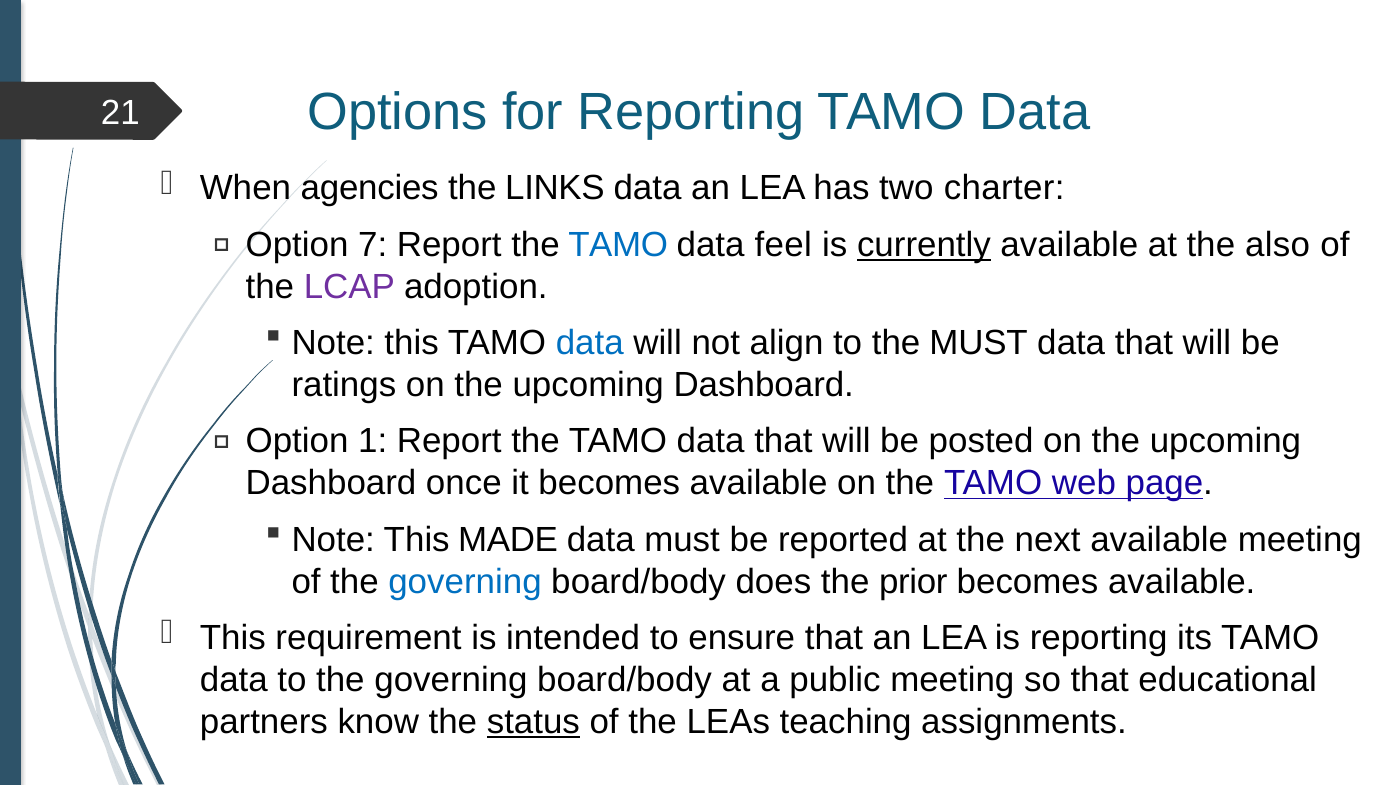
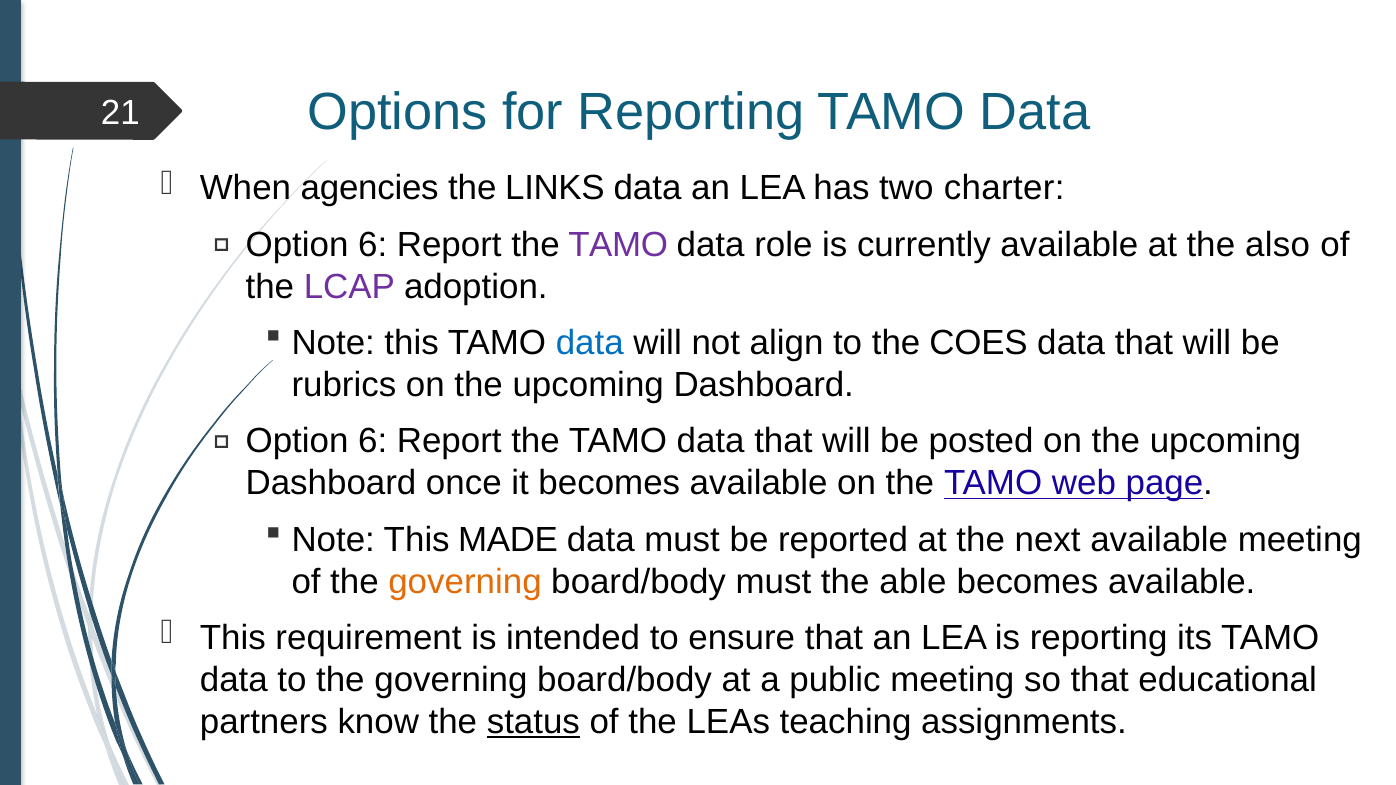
7: 7 -> 6 (373, 245)
TAMO colour: blue -> purple (618, 245)
feel: feel -> role (783, 245)
currently underline: present -> none (924, 245)
the MUST: MUST -> COES (979, 343)
ratings: ratings -> rubrics (344, 385)
1: 1 -> 6 (373, 441)
governing colour: blue -> orange (465, 582)
board/body does: does -> must (773, 582)
prior: prior -> able (913, 582)
